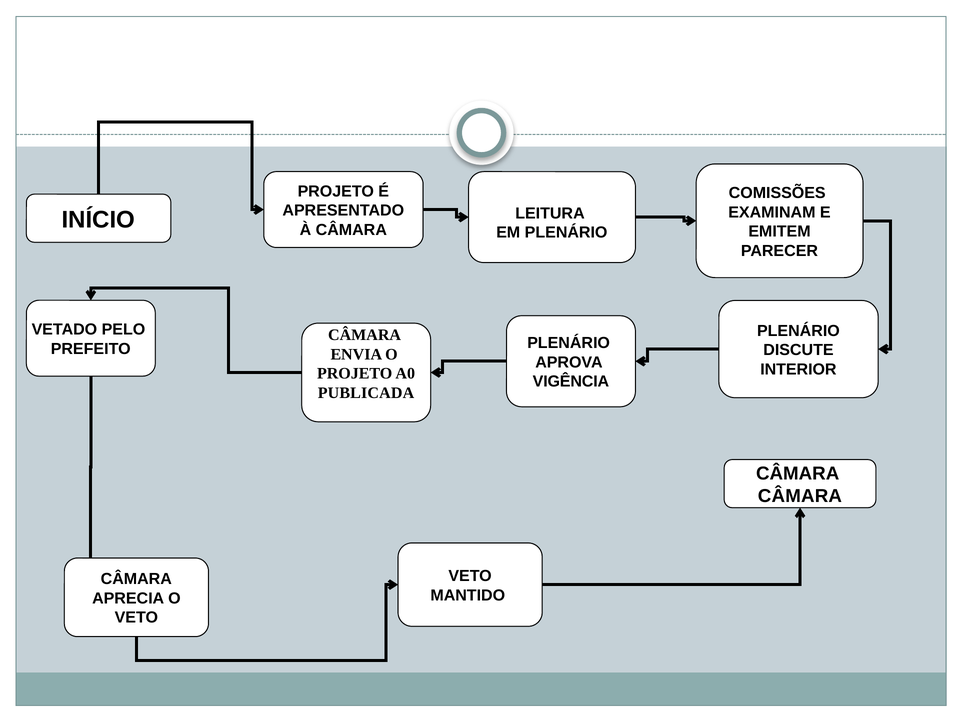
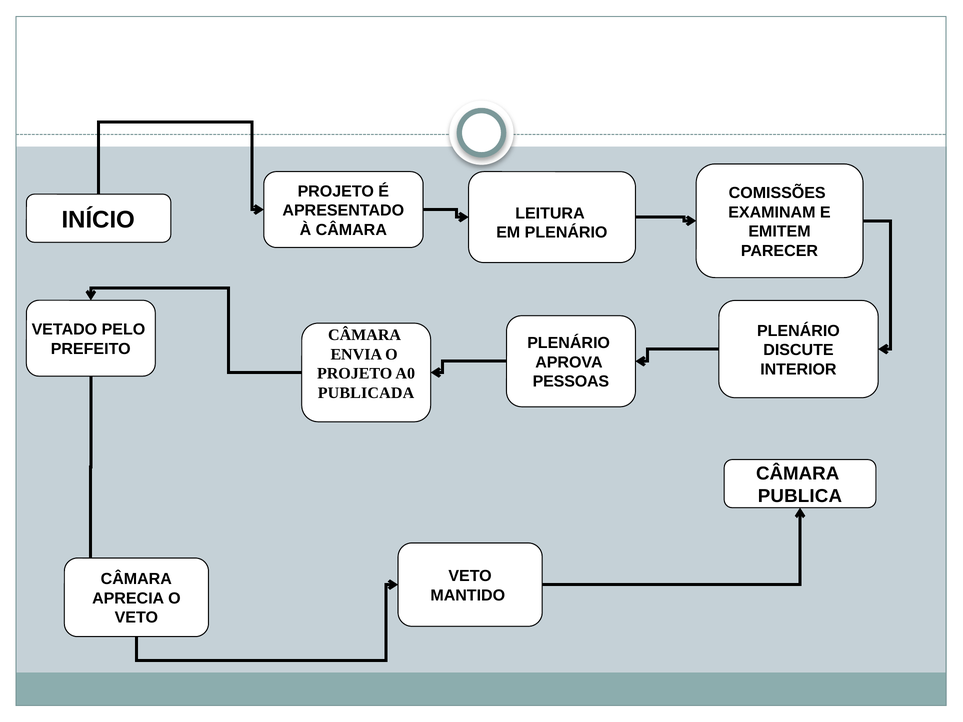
VIGÊNCIA: VIGÊNCIA -> PESSOAS (571, 382)
CÂMARA: CÂMARA -> PUBLICA (800, 496)
